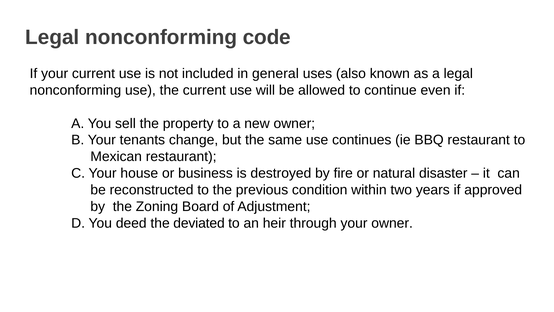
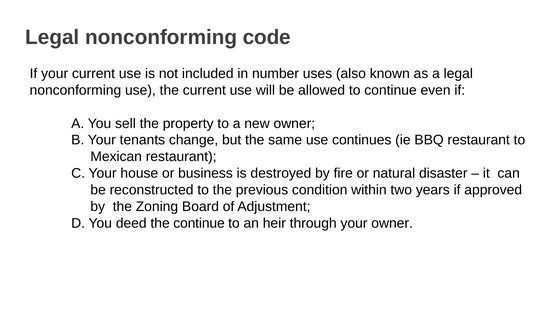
general: general -> number (275, 73)
the deviated: deviated -> continue (199, 223)
